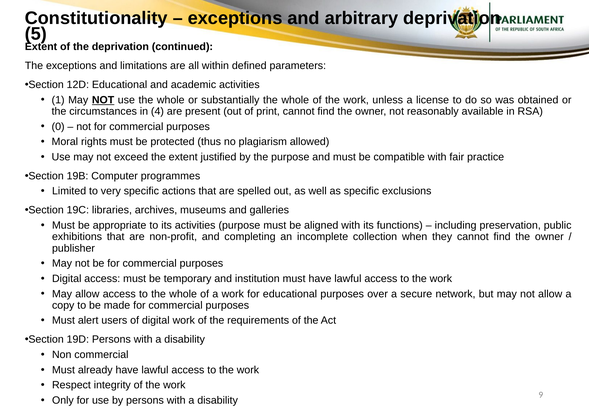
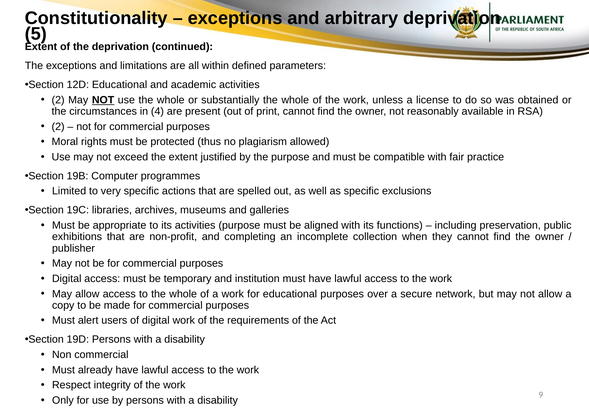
1: 1 -> 2 (58, 100)
0: 0 -> 2 (58, 126)
